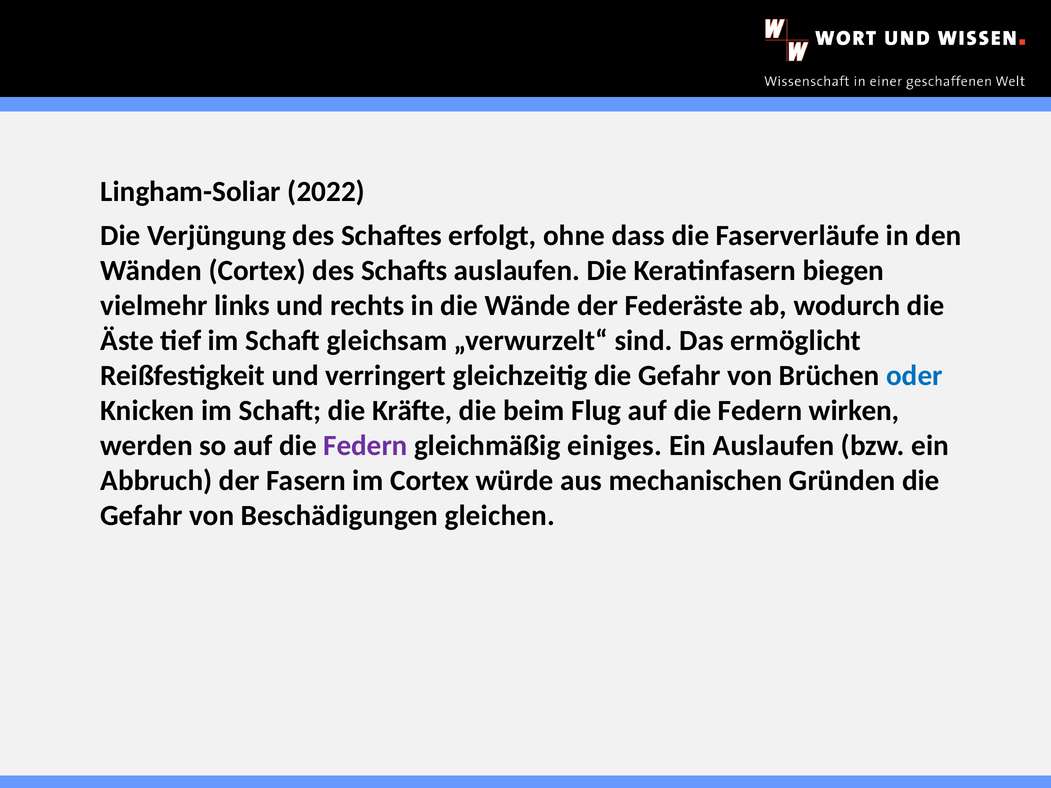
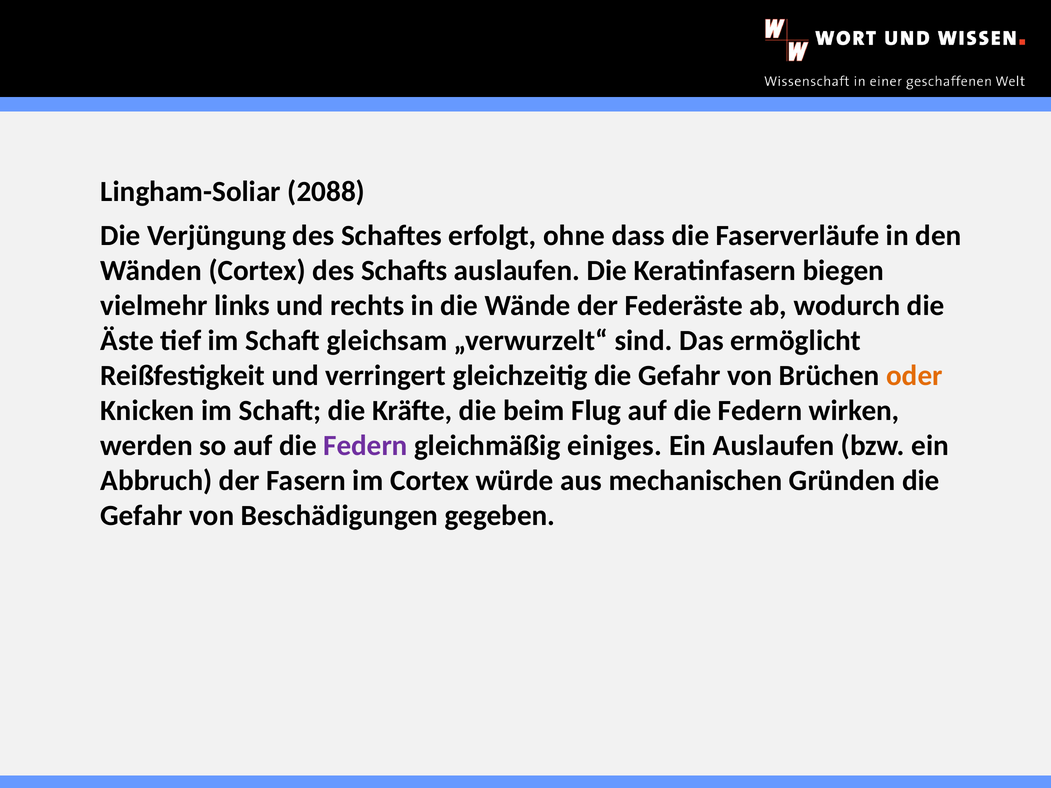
2022: 2022 -> 2088 (326, 192)
oder colour: blue -> orange (914, 376)
gleichen: gleichen -> gegeben (500, 516)
